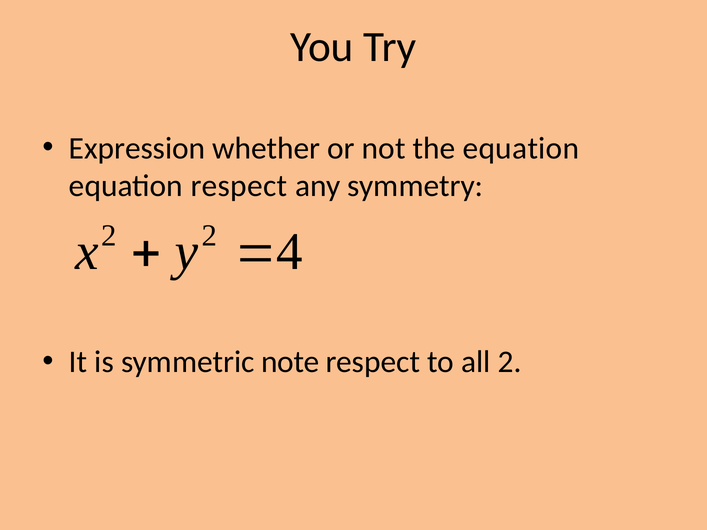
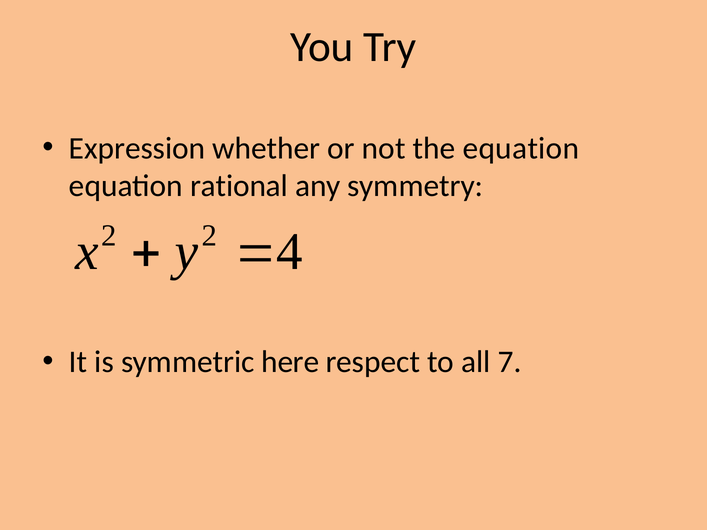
equation respect: respect -> rational (239, 186)
note: note -> here (290, 362)
all 2: 2 -> 7 (510, 362)
